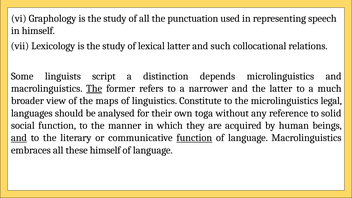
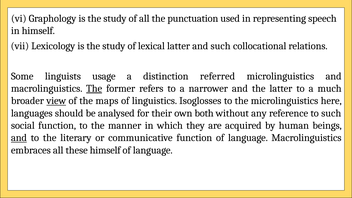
script: script -> usage (104, 76)
depends: depends -> referred (218, 76)
view underline: none -> present (56, 101)
Constitute: Constitute -> Isoglosses (200, 101)
legal: legal -> here (331, 101)
toga: toga -> both (204, 113)
to solid: solid -> such (331, 113)
function underline: present -> none (194, 138)
